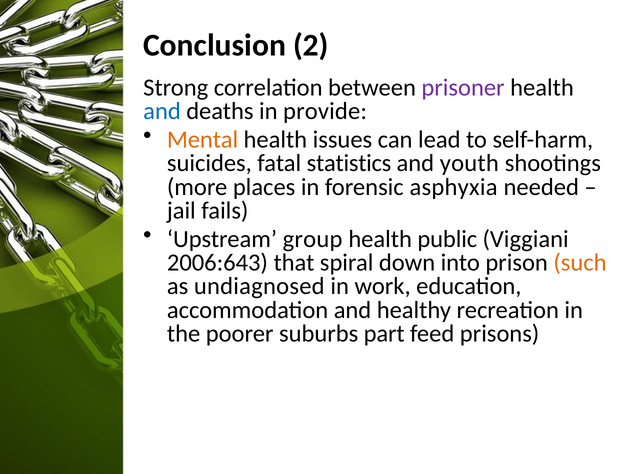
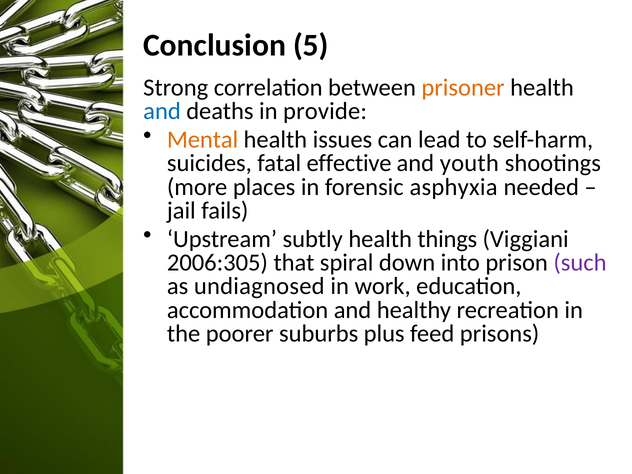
2: 2 -> 5 (311, 45)
prisoner colour: purple -> orange (463, 88)
statistics: statistics -> effective (349, 163)
group: group -> subtly (313, 239)
public: public -> things (447, 239)
2006:643: 2006:643 -> 2006:305 (217, 263)
such colour: orange -> purple (580, 263)
part: part -> plus (384, 334)
